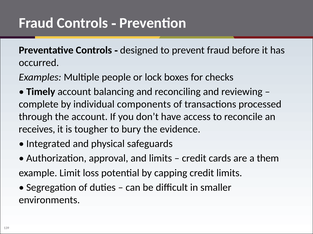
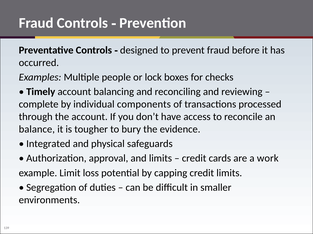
receives: receives -> balance (37, 130)
them: them -> work (268, 159)
